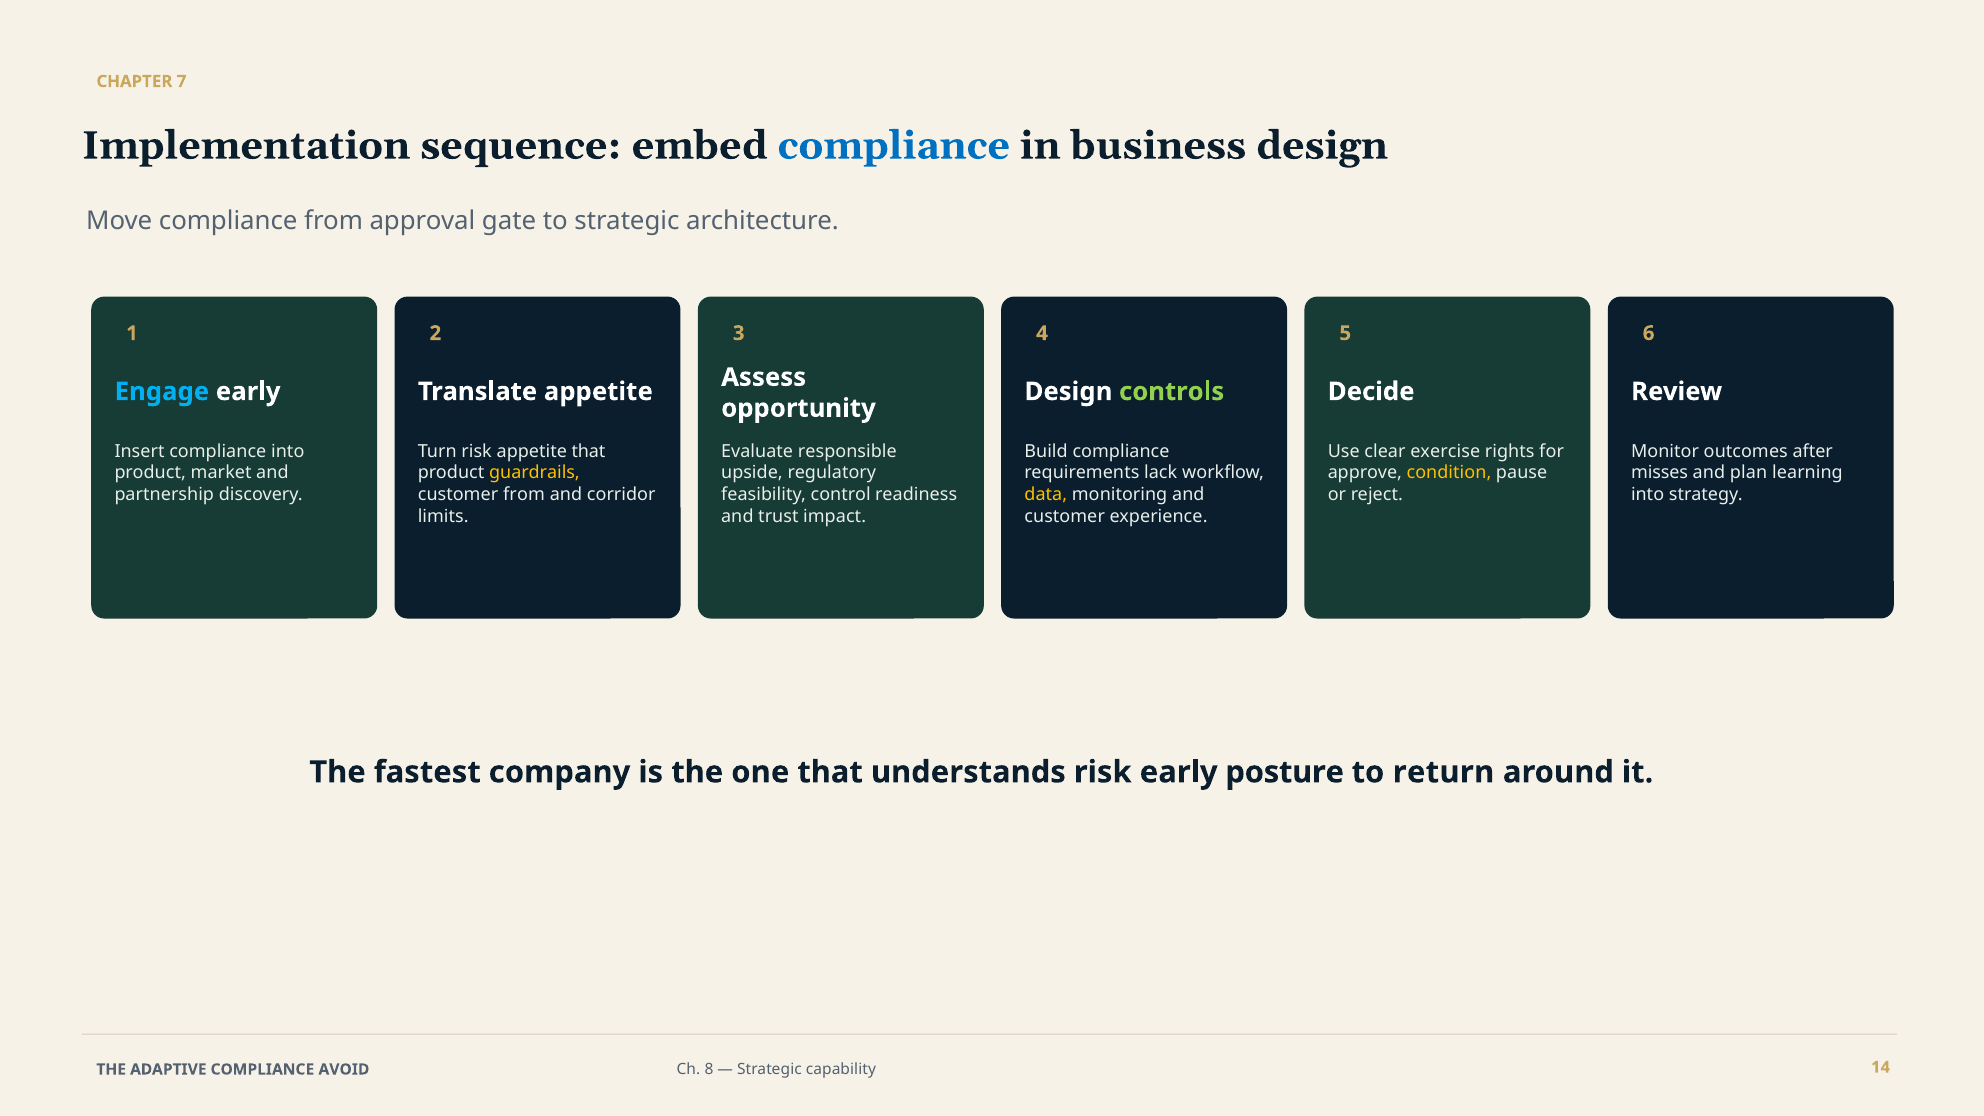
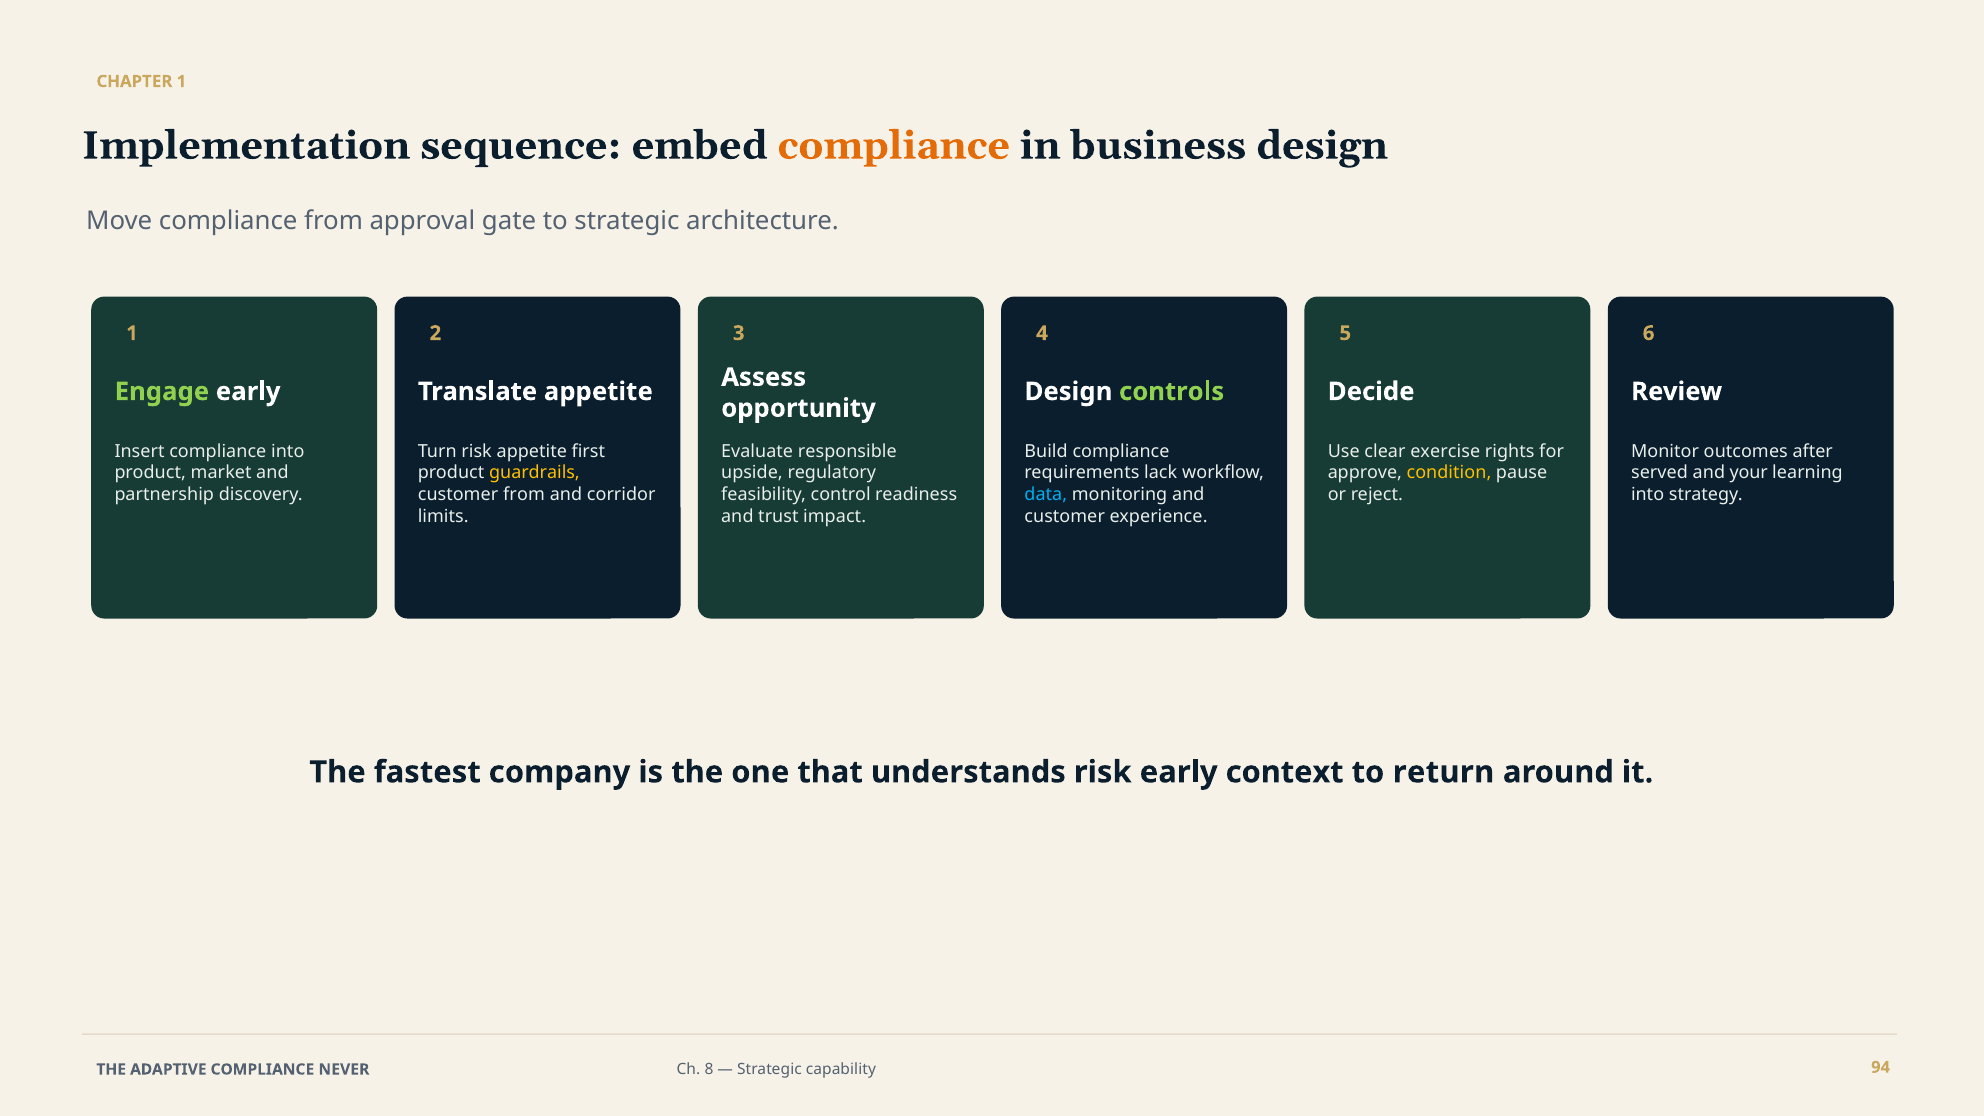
CHAPTER 7: 7 -> 1 (182, 81)
compliance colour: blue -> orange (894, 146)
Engage colour: light blue -> light green (162, 392)
appetite that: that -> first (588, 451)
misses: misses -> served (1660, 473)
plan: plan -> your (1749, 473)
data colour: yellow -> light blue (1046, 495)
posture: posture -> context (1285, 772)
AVOID: AVOID -> NEVER (344, 1069)
14: 14 -> 94 (1881, 1067)
